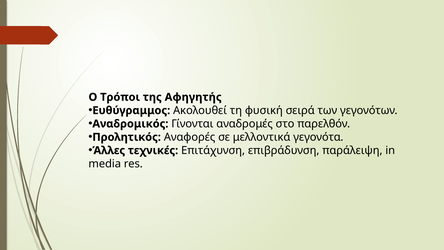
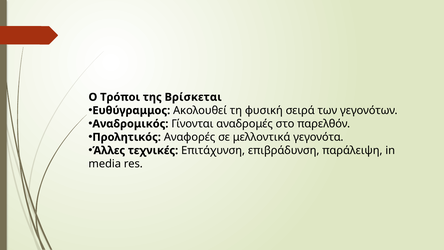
Αφηγητής: Αφηγητής -> Βρίσκεται (193, 97)
